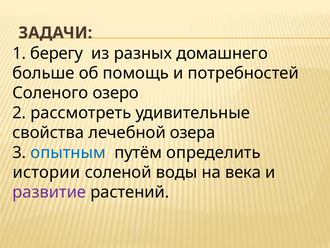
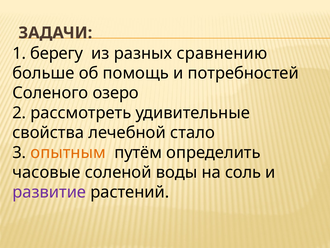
домашнего: домашнего -> сравнению (222, 53)
озера: озера -> стало (192, 132)
опытным colour: blue -> orange (68, 152)
истории: истории -> часовые (46, 172)
века: века -> соль (243, 172)
